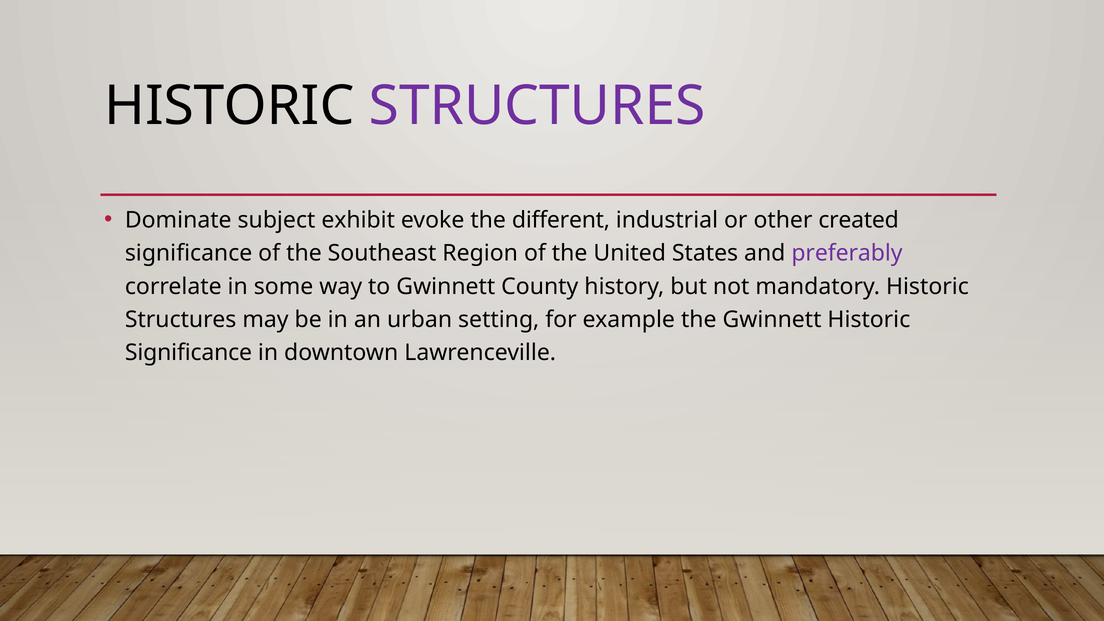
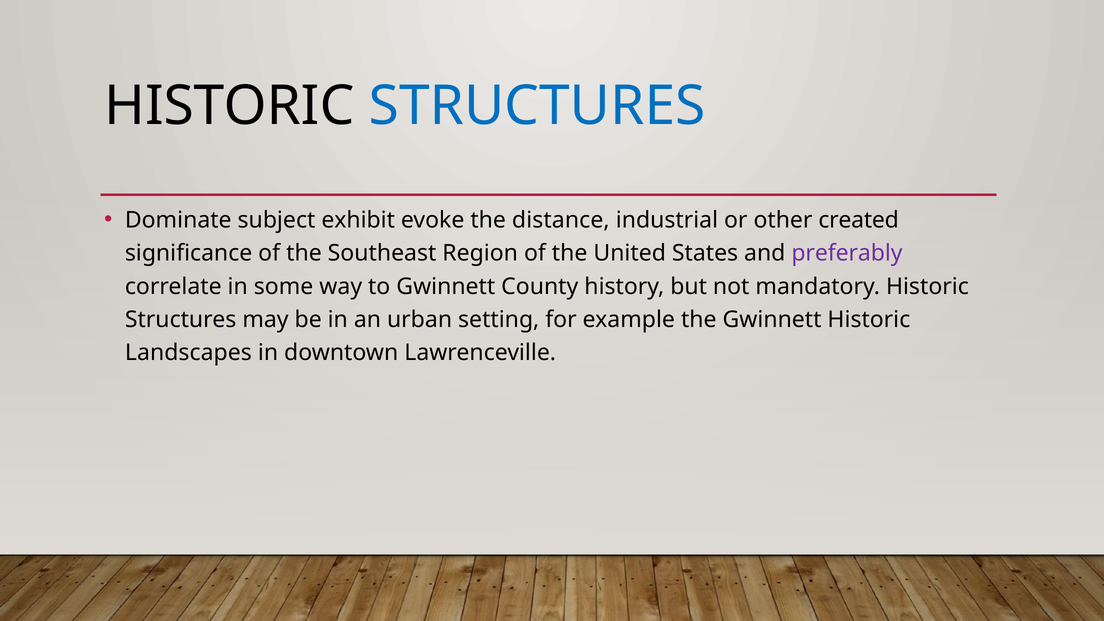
STRUCTURES colour: purple -> blue (537, 106)
different: different -> distance (561, 220)
Significance: Significance -> Landscapes (188, 353)
